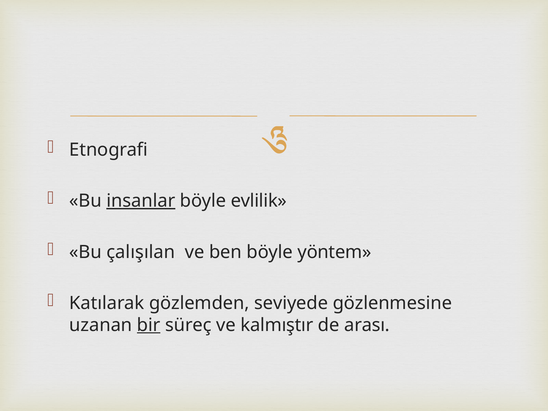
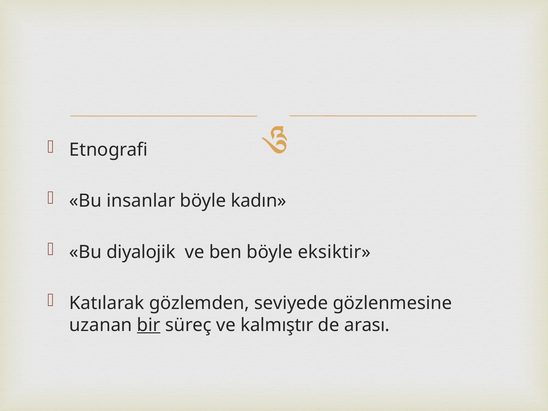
insanlar underline: present -> none (141, 201)
evlilik: evlilik -> kadın (259, 201)
çalışılan: çalışılan -> diyalojik (141, 252)
yöntem: yöntem -> eksiktir (334, 252)
